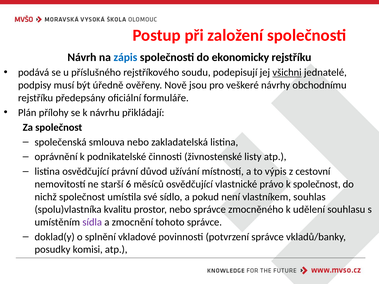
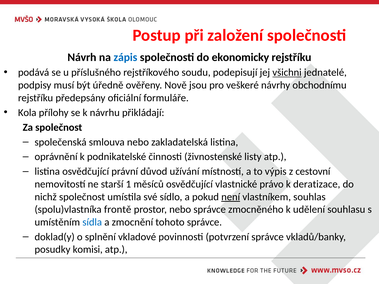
Plán: Plán -> Kola (27, 113)
6: 6 -> 1 (128, 184)
k společnost: společnost -> deratizace (317, 184)
není underline: none -> present (231, 197)
kvalitu: kvalitu -> frontě (118, 210)
sídla colour: purple -> blue (92, 222)
